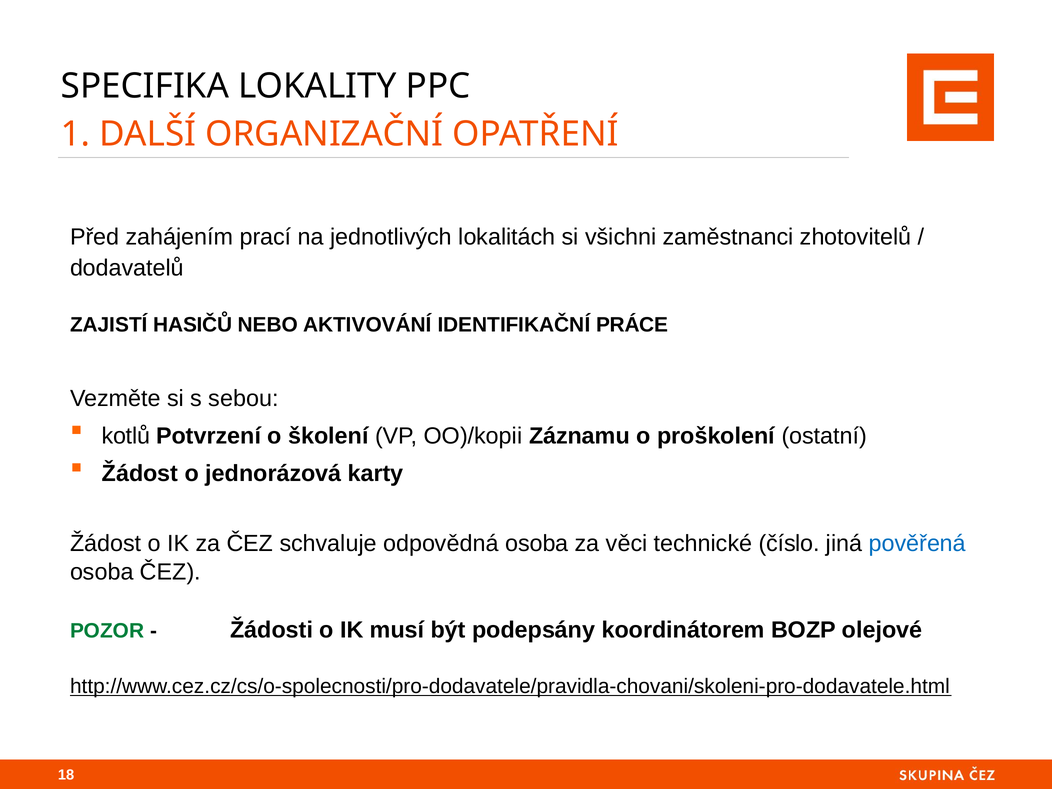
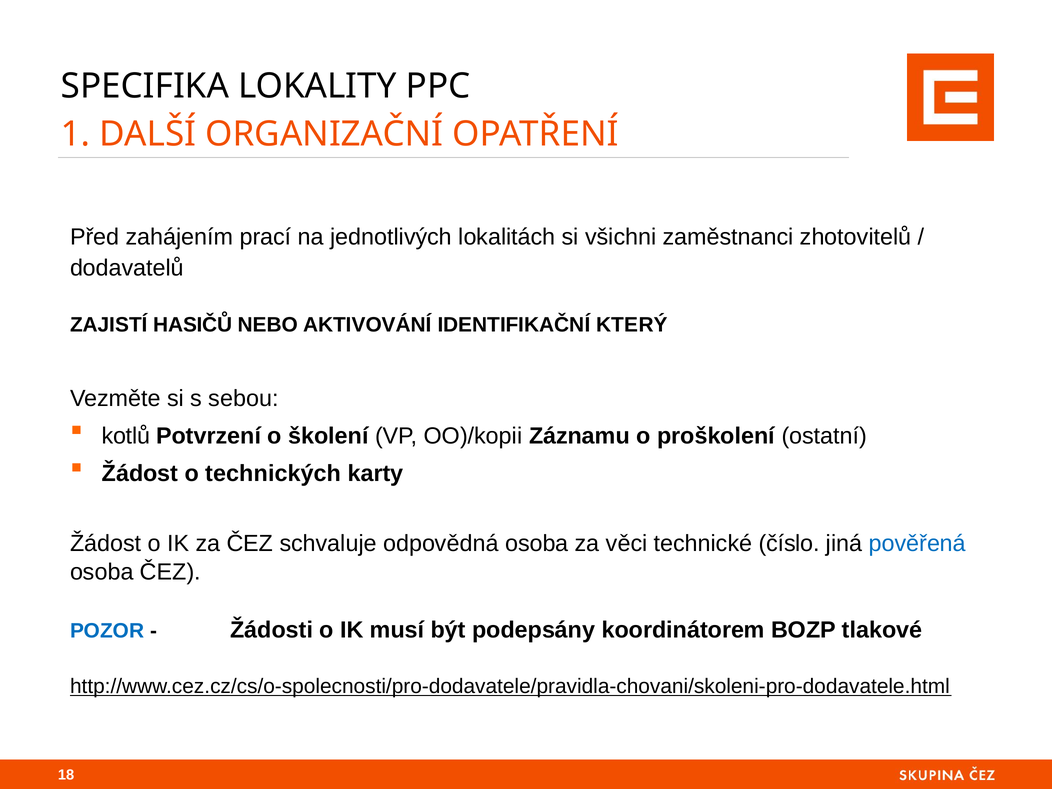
PRÁCE: PRÁCE -> KTERÝ (632, 325)
jednorázová: jednorázová -> technických (273, 474)
POZOR colour: green -> blue (107, 631)
olejové: olejové -> tlakové (882, 630)
